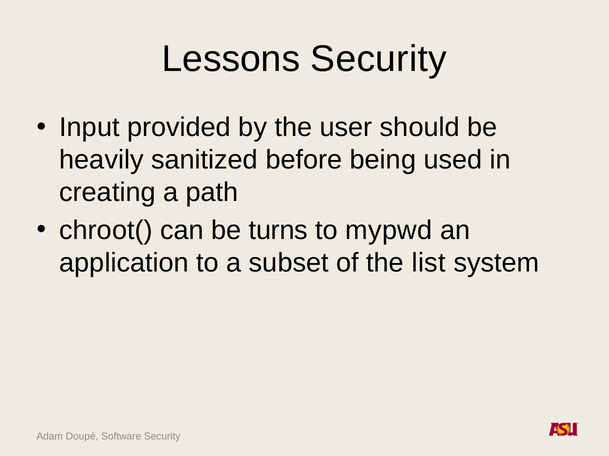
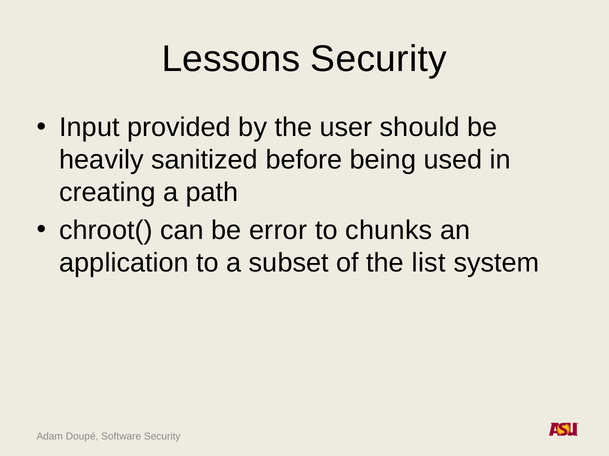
turns: turns -> error (278, 231)
mypwd: mypwd -> chunks (389, 231)
